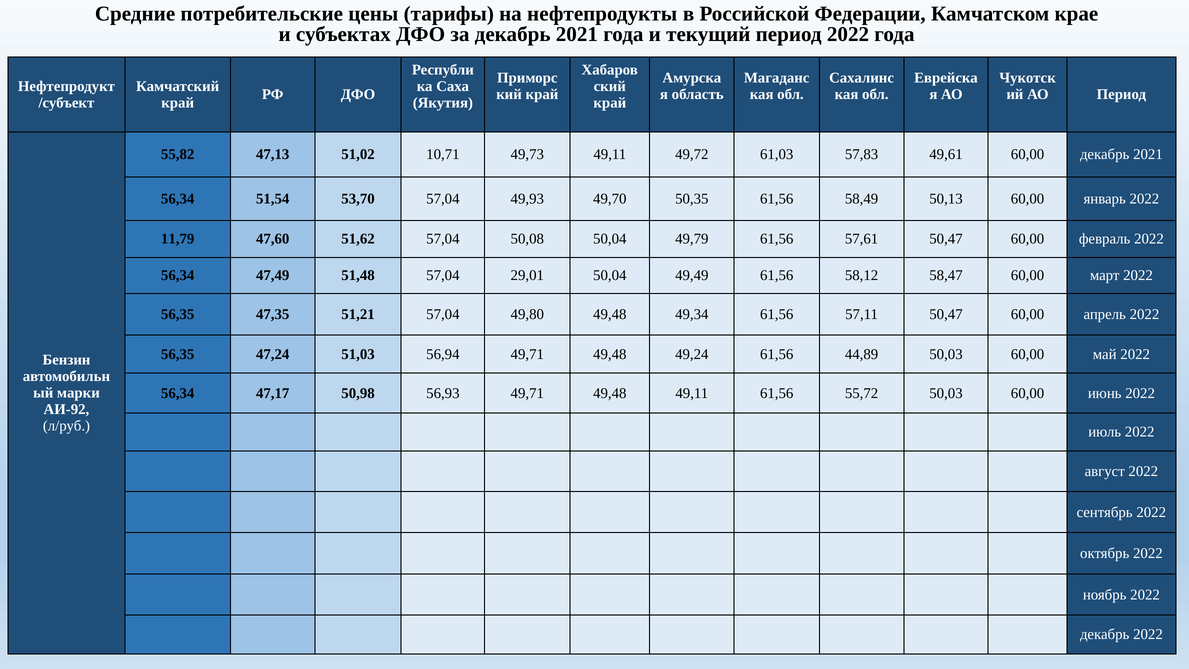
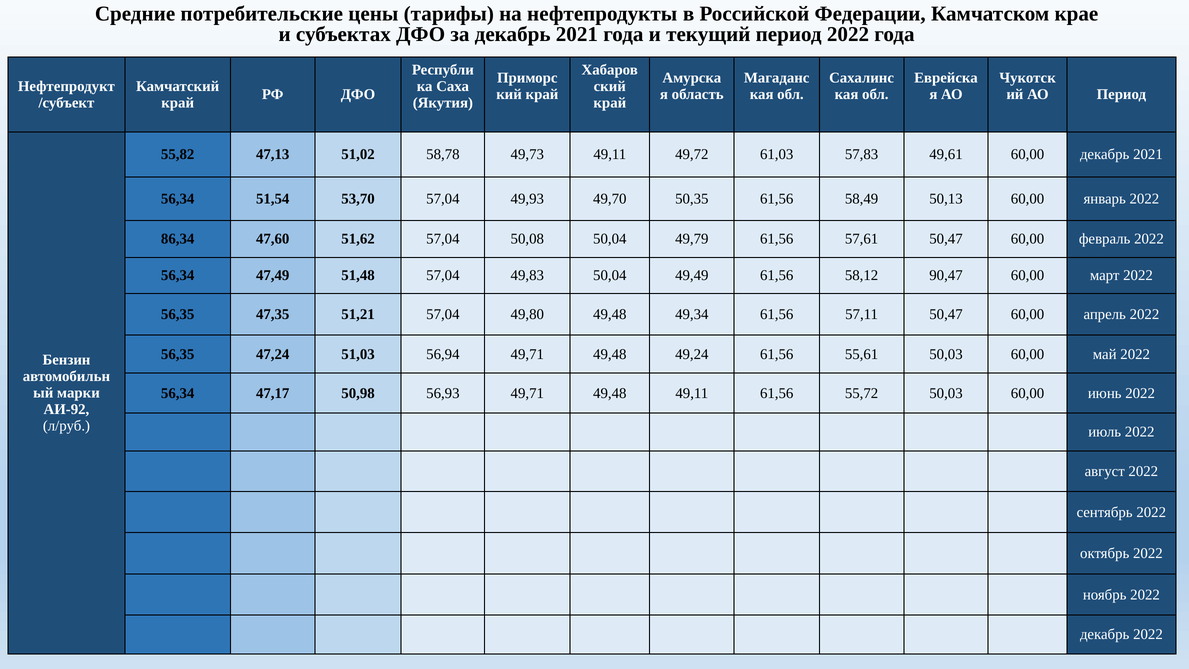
10,71: 10,71 -> 58,78 (443, 154)
11,79: 11,79 -> 86,34 (178, 239)
29,01: 29,01 -> 49,83 (527, 275)
58,47: 58,47 -> 90,47 (946, 275)
44,89: 44,89 -> 55,61 (862, 354)
